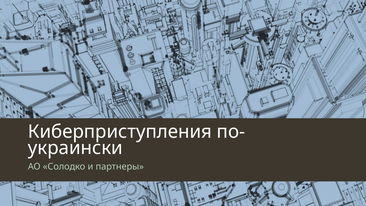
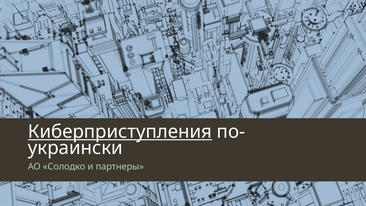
Киберприступления underline: none -> present (120, 132)
